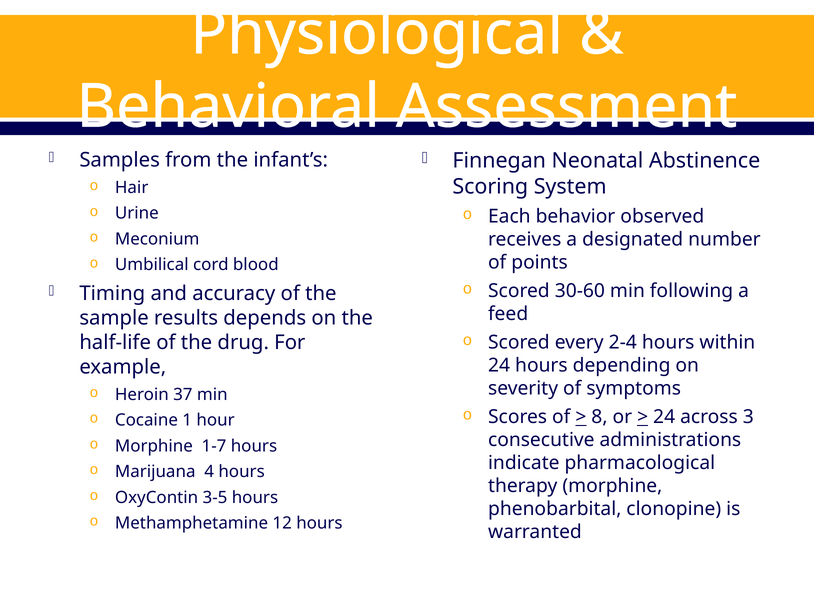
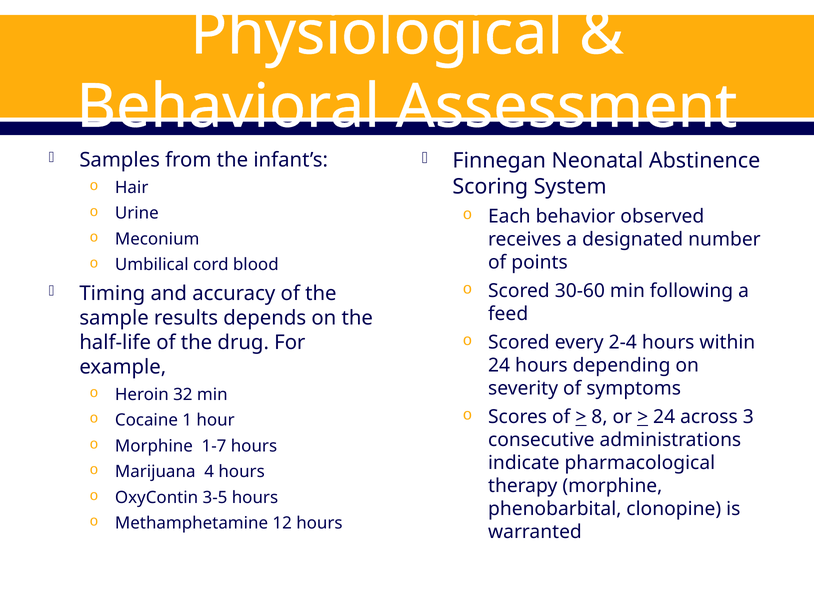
37: 37 -> 32 (183, 395)
